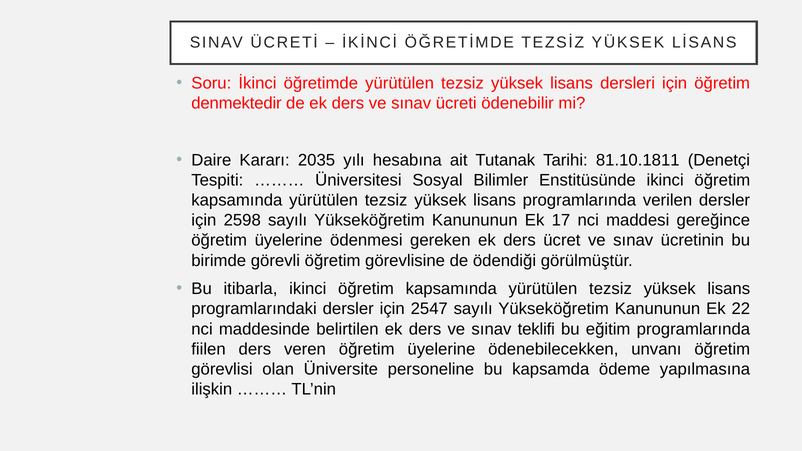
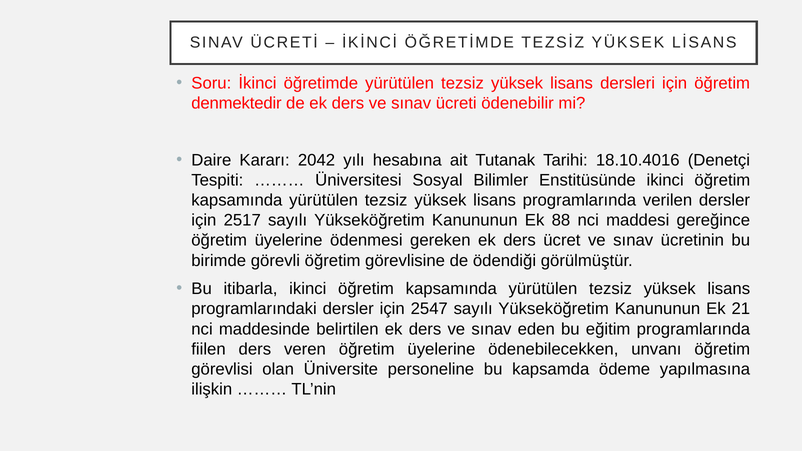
2035: 2035 -> 2042 (317, 160)
81.10.1811: 81.10.1811 -> 18.10.4016 (638, 160)
2598: 2598 -> 2517 (242, 220)
17: 17 -> 88 (561, 220)
22: 22 -> 21 (741, 309)
teklifi: teklifi -> eden (536, 329)
